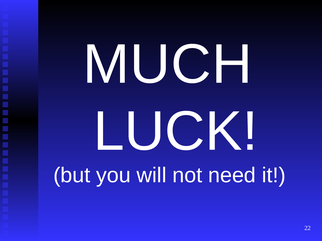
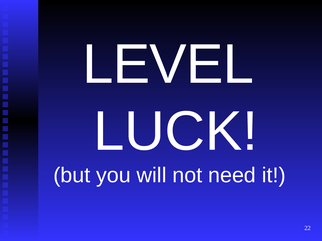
MUCH: MUCH -> LEVEL (168, 65)
